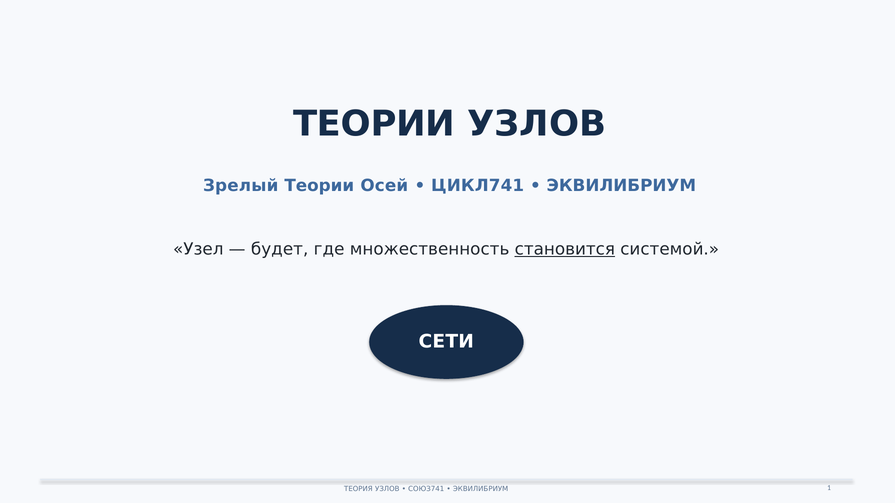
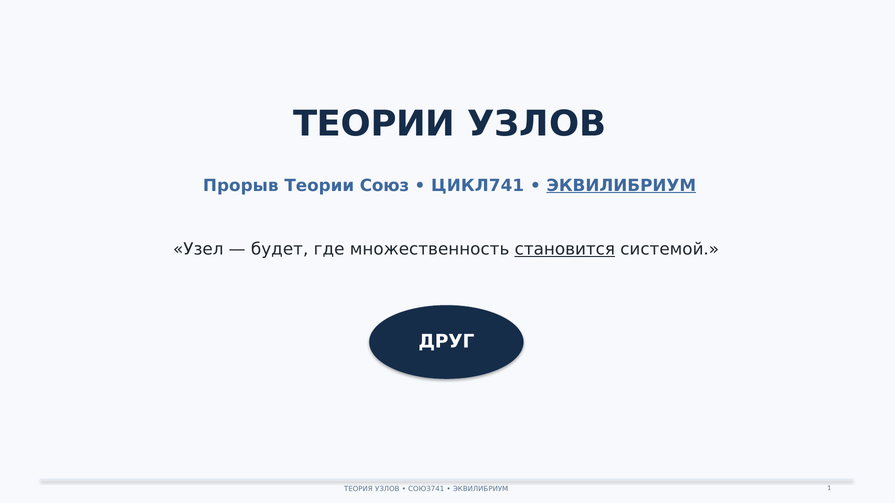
Зрелый: Зрелый -> Прорыв (241, 186)
Осей: Осей -> Союз (384, 186)
ЭКВИЛИБРИУМ underline: none -> present (621, 186)
СЕТИ: СЕТИ -> ДРУГ (446, 342)
